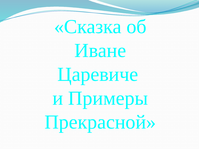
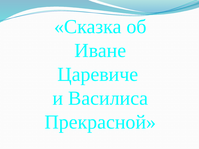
Примеры: Примеры -> Василиса (108, 98)
